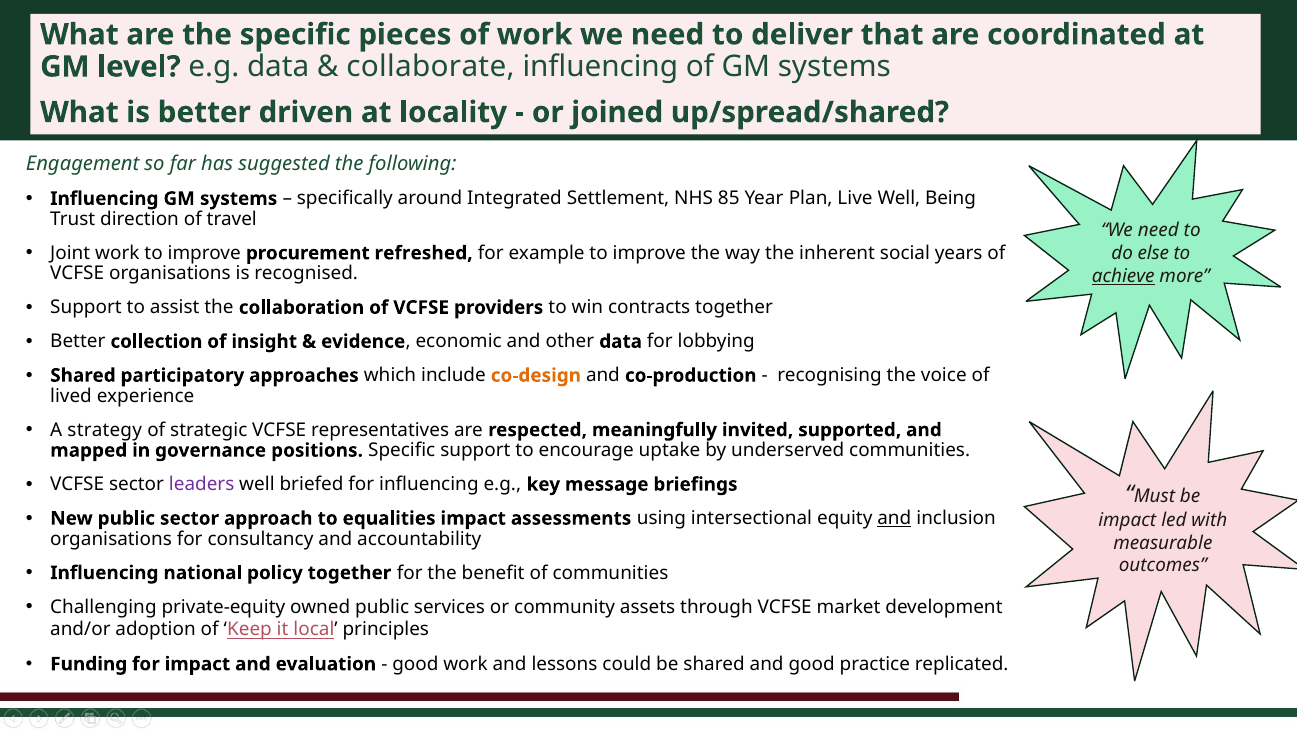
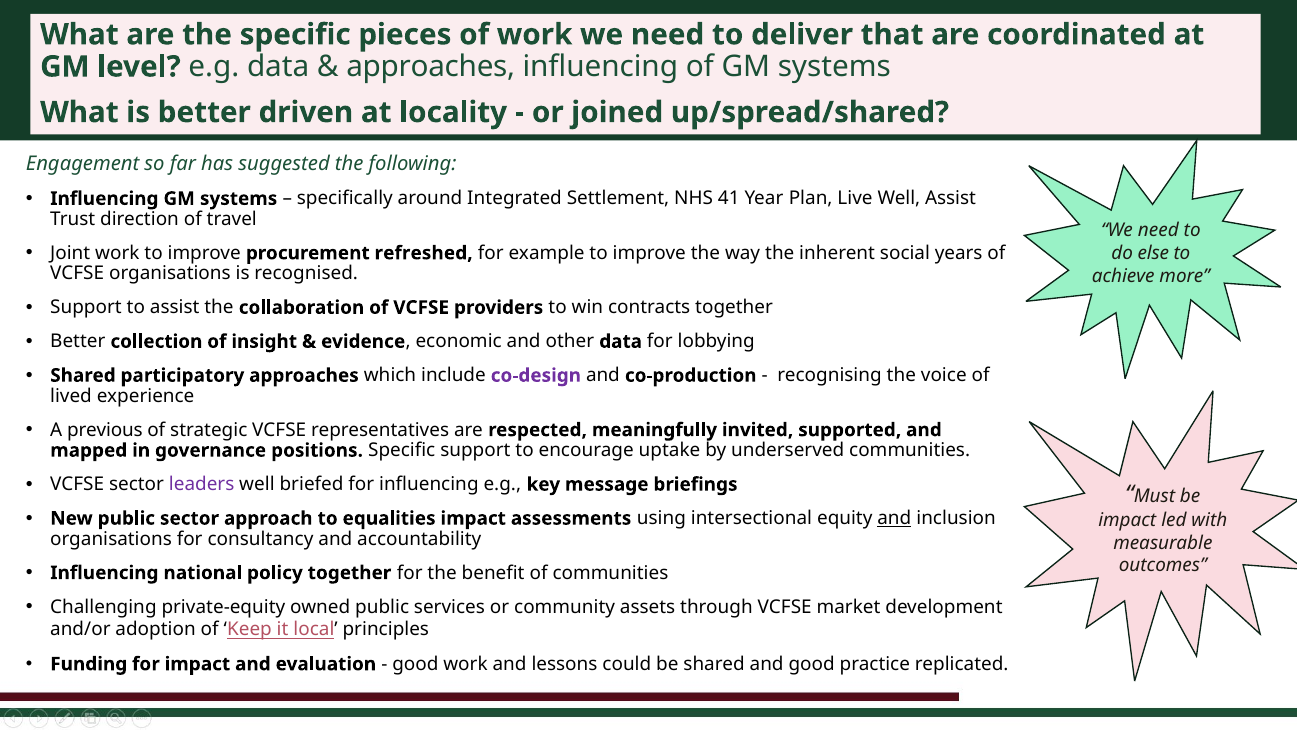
collaborate: collaborate -> approaches (431, 67)
85: 85 -> 41 (729, 198)
Well Being: Being -> Assist (951, 198)
achieve underline: present -> none (1123, 276)
co-design colour: orange -> purple (536, 375)
strategy: strategy -> previous (105, 430)
